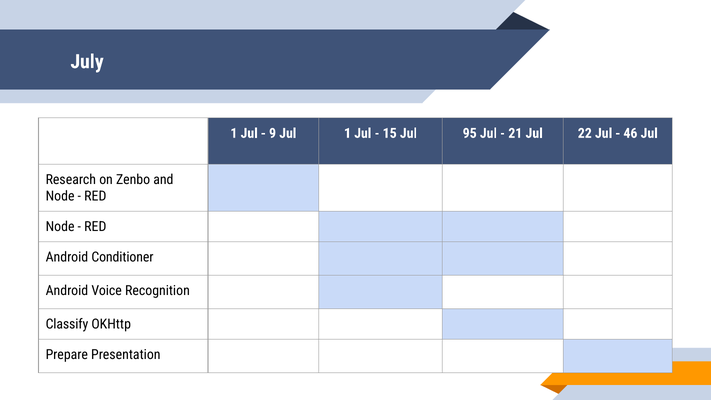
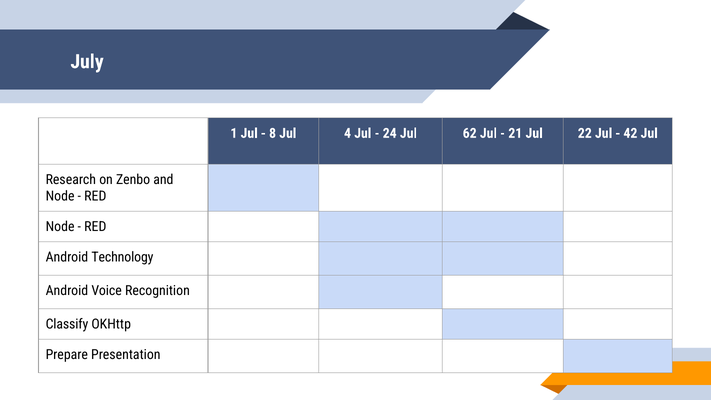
9: 9 -> 8 (273, 133)
Jul 1: 1 -> 4 (348, 133)
15: 15 -> 24 (390, 133)
95: 95 -> 62 (470, 133)
46: 46 -> 42 (630, 133)
Conditioner: Conditioner -> Technology (122, 257)
